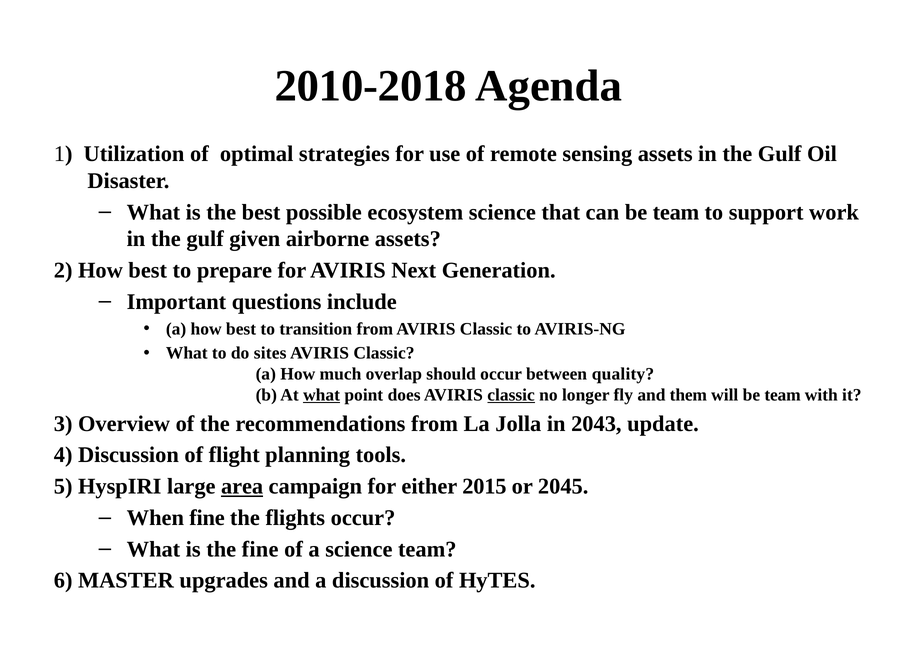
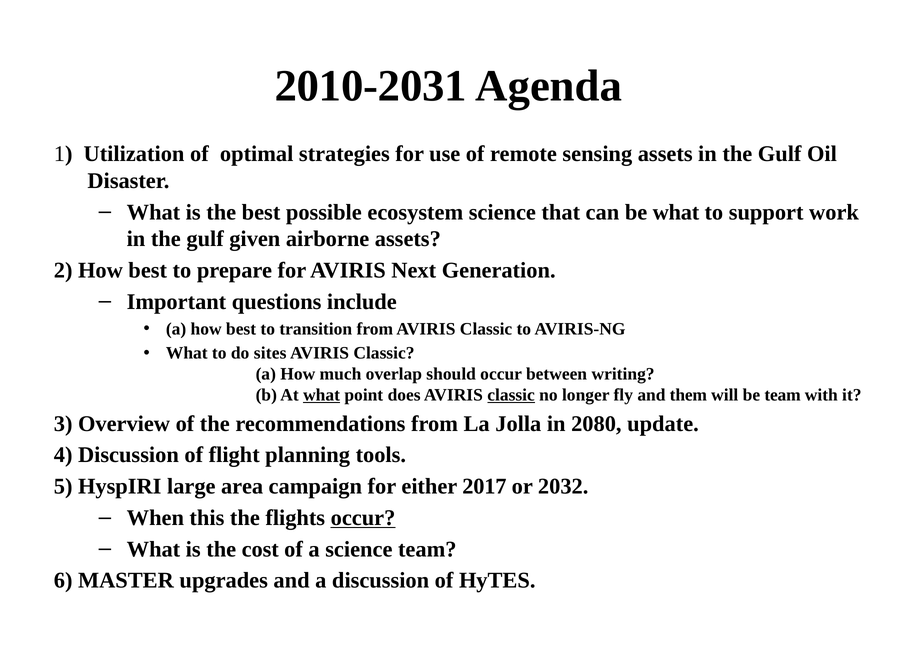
2010-2018: 2010-2018 -> 2010-2031 (371, 86)
can be team: team -> what (676, 212)
quality: quality -> writing (623, 375)
2043: 2043 -> 2080 (596, 424)
area underline: present -> none (242, 487)
2015: 2015 -> 2017 (484, 487)
2045: 2045 -> 2032 (563, 487)
When fine: fine -> this (207, 518)
occur underline: none -> present (363, 518)
the fine: fine -> cost (260, 550)
